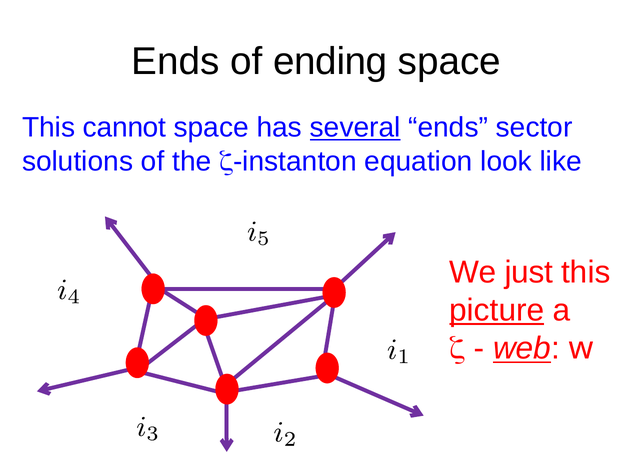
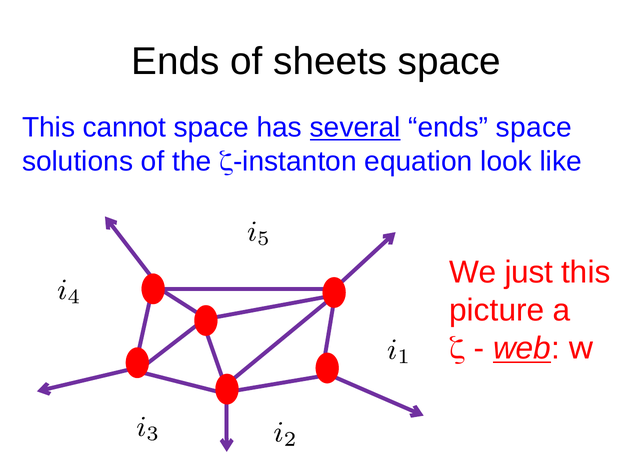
ending: ending -> sheets (330, 61)
ends sector: sector -> space (534, 127)
picture underline: present -> none (497, 310)
